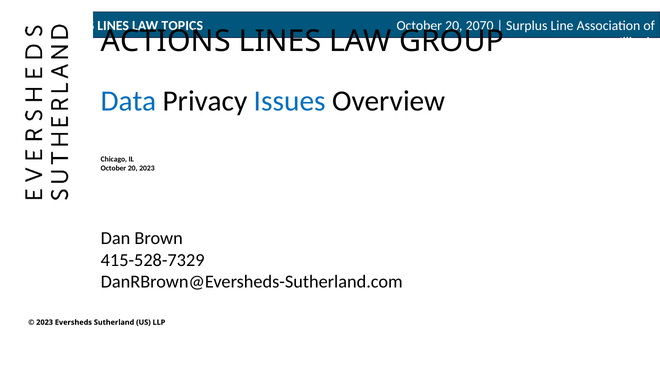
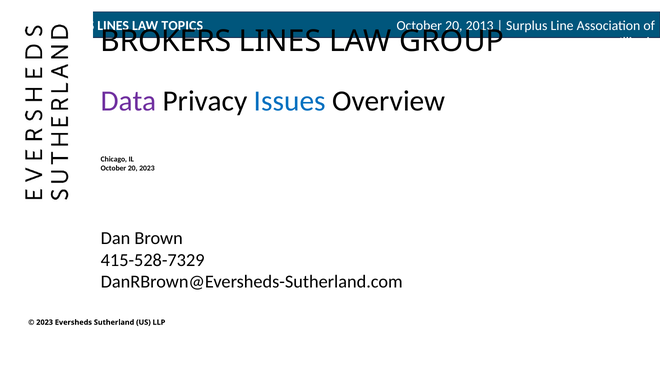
2070: 2070 -> 2013 (480, 26)
ACTIONS: ACTIONS -> BROKERS (166, 42)
Data colour: blue -> purple (128, 101)
